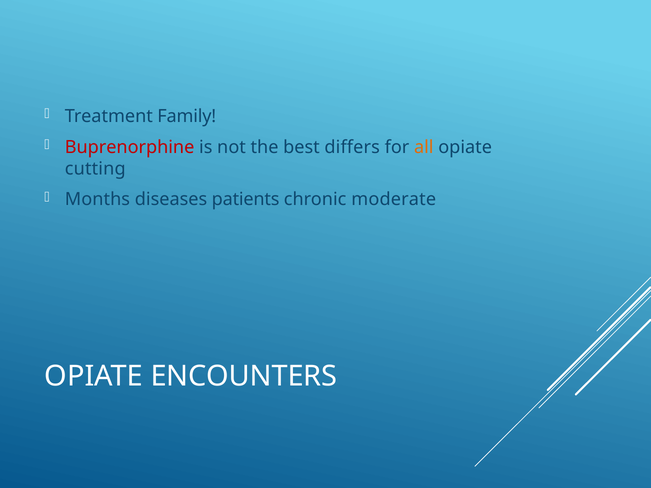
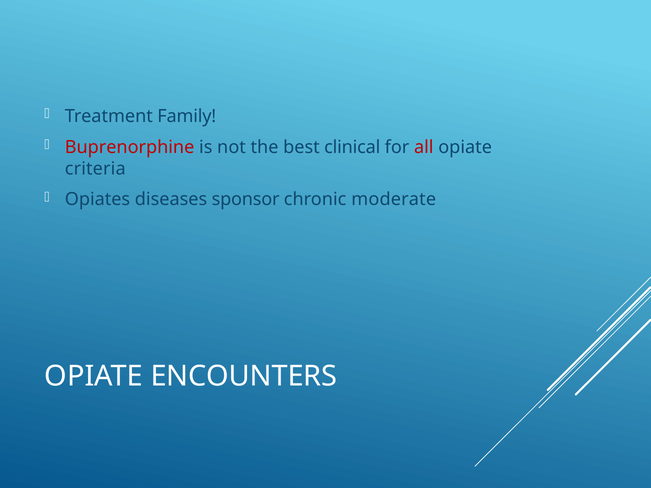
differs: differs -> clinical (352, 147)
all colour: orange -> red (424, 147)
cutting: cutting -> criteria (95, 169)
Months: Months -> Opiates (97, 200)
patients: patients -> sponsor (246, 200)
